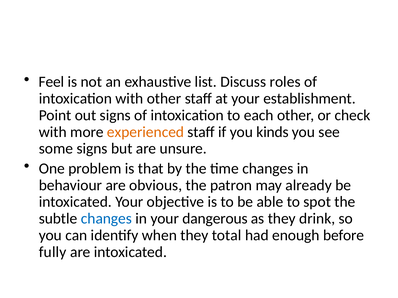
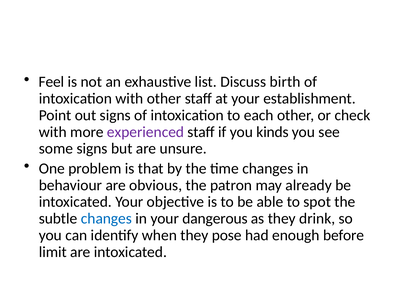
roles: roles -> birth (285, 82)
experienced colour: orange -> purple (146, 132)
total: total -> pose (227, 236)
fully: fully -> limit (53, 252)
